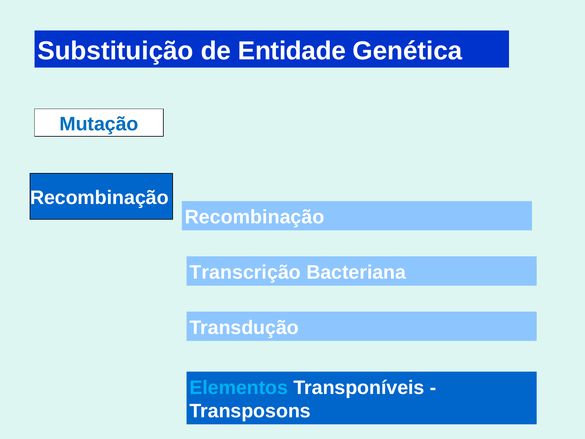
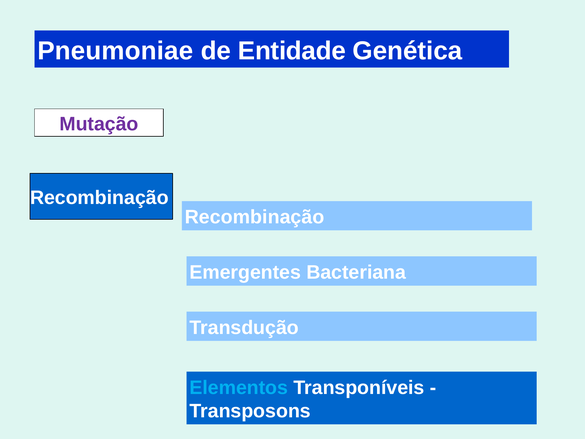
Substituição: Substituição -> Pneumoniae (115, 51)
Mutação colour: blue -> purple (99, 124)
Transcrição: Transcrição -> Emergentes (245, 272)
